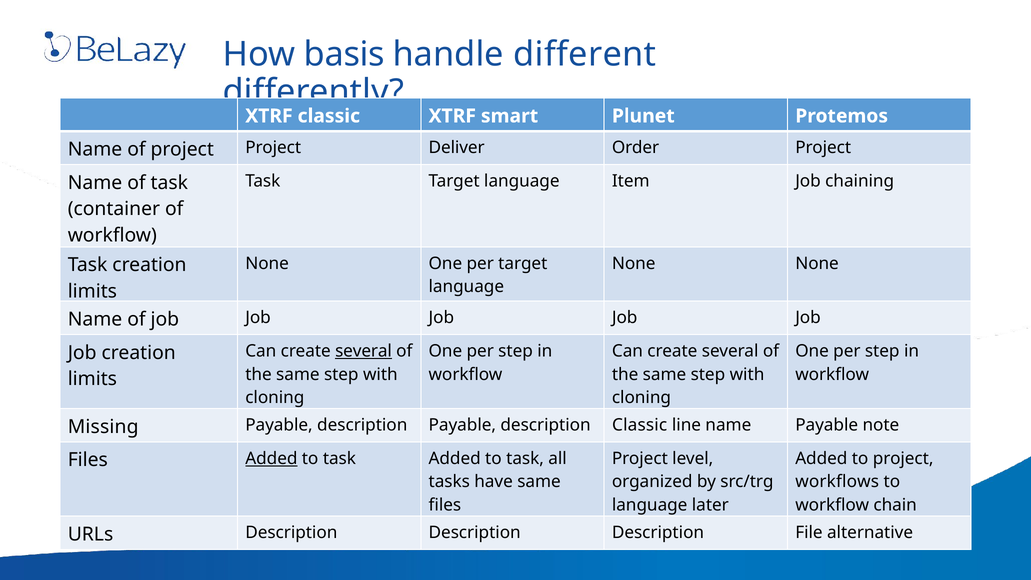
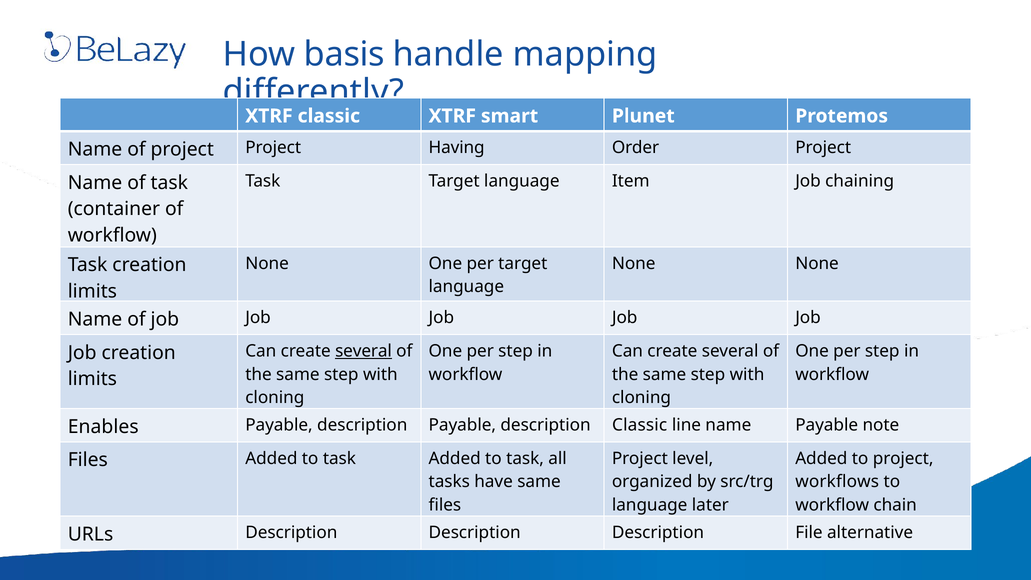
different: different -> mapping (585, 55)
Deliver: Deliver -> Having (457, 148)
Missing: Missing -> Enables (103, 427)
Added underline: present -> none (271, 458)
